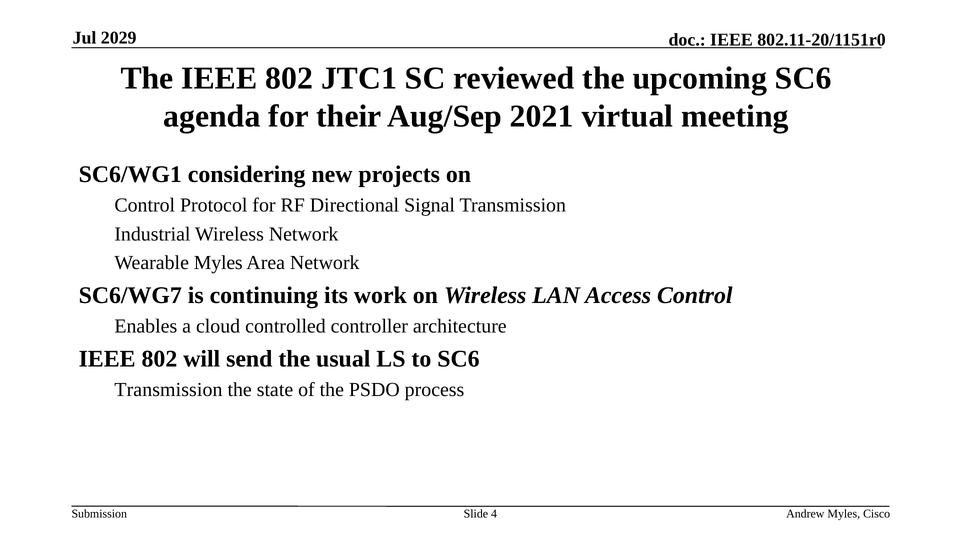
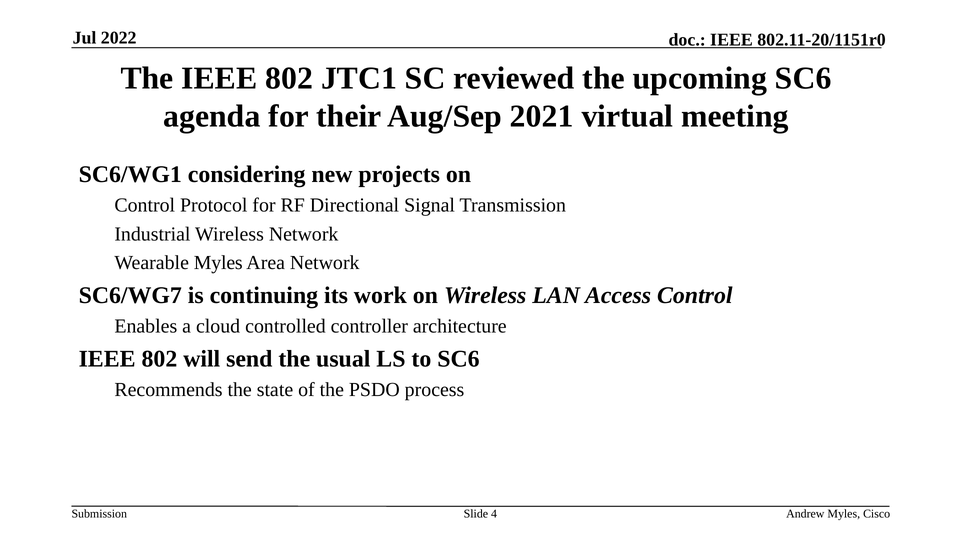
2029: 2029 -> 2022 (119, 38)
Transmission: Transmission -> Recommends (168, 390)
